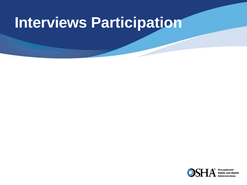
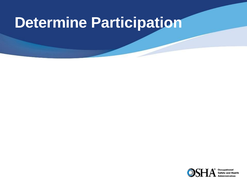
Interviews: Interviews -> Determine (51, 23)
